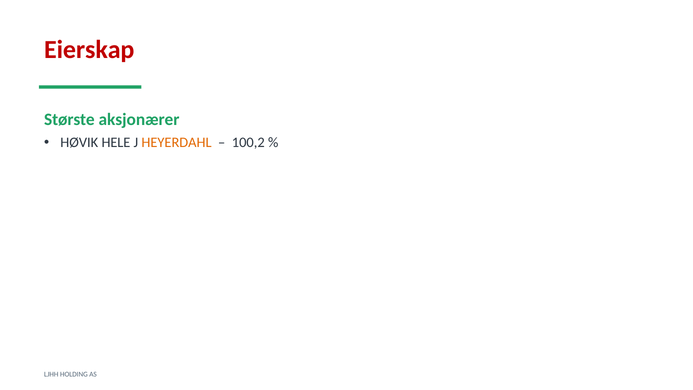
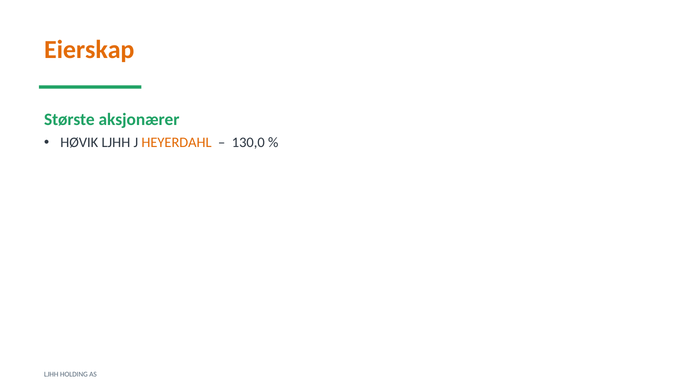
Eierskap colour: red -> orange (89, 49)
HØVIK HELE: HELE -> LJHH (116, 143)
100,2: 100,2 -> 130,0 (248, 143)
